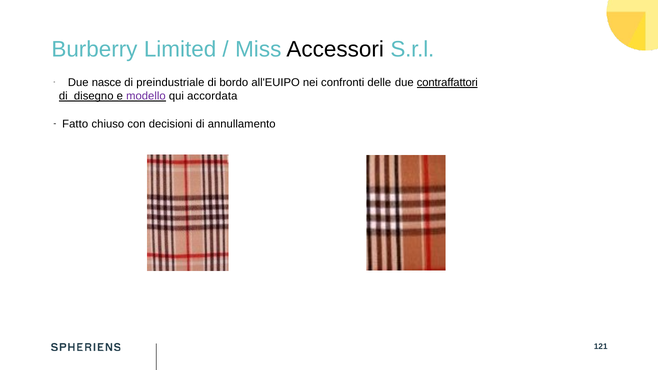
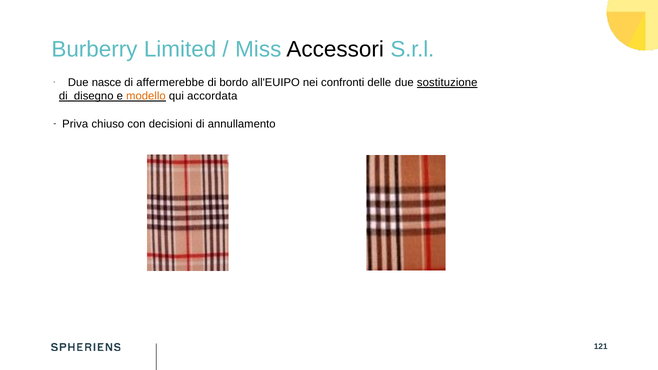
preindustriale: preindustriale -> affermerebbe (170, 83)
contraffattori: contraffattori -> sostituzione (447, 83)
modello colour: purple -> orange (146, 96)
Fatto: Fatto -> Priva (75, 124)
